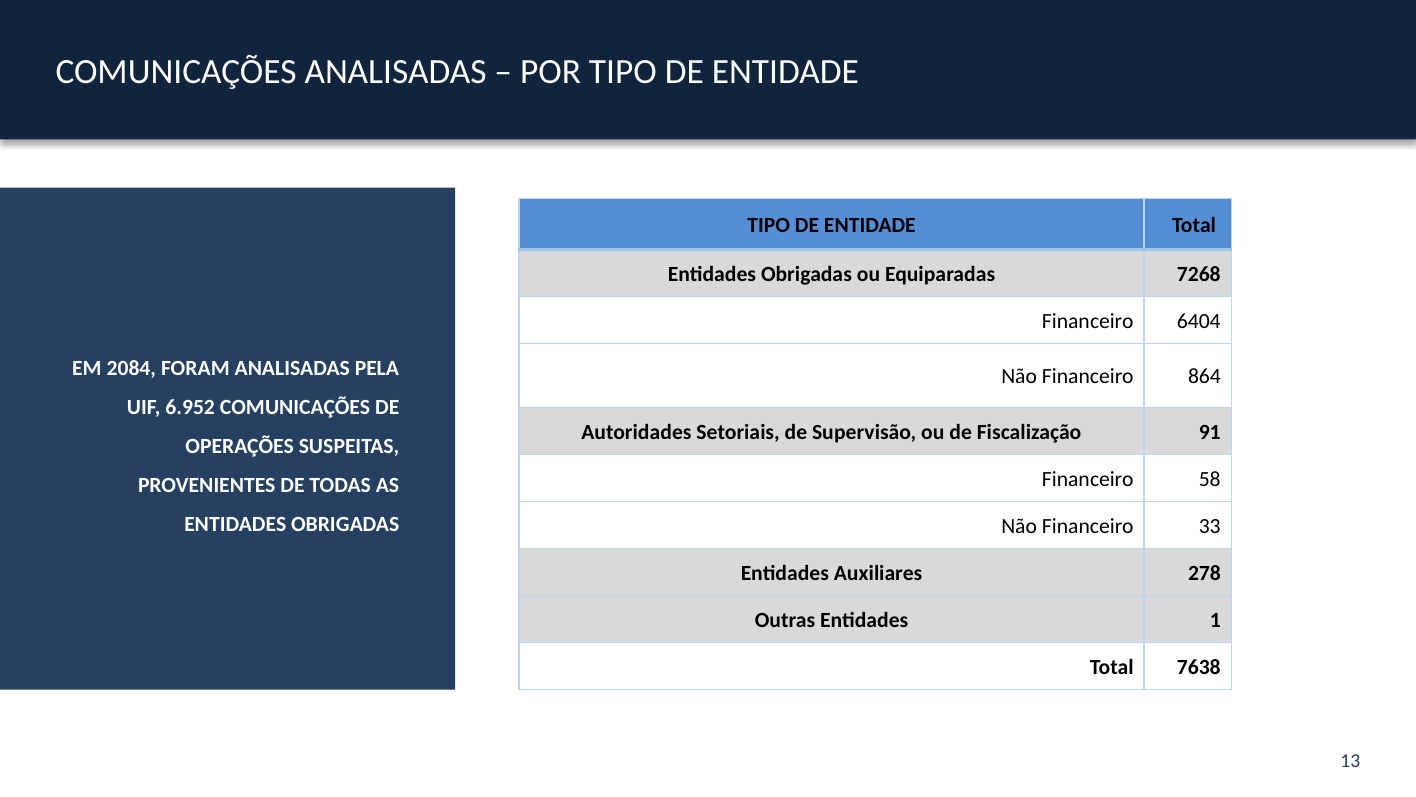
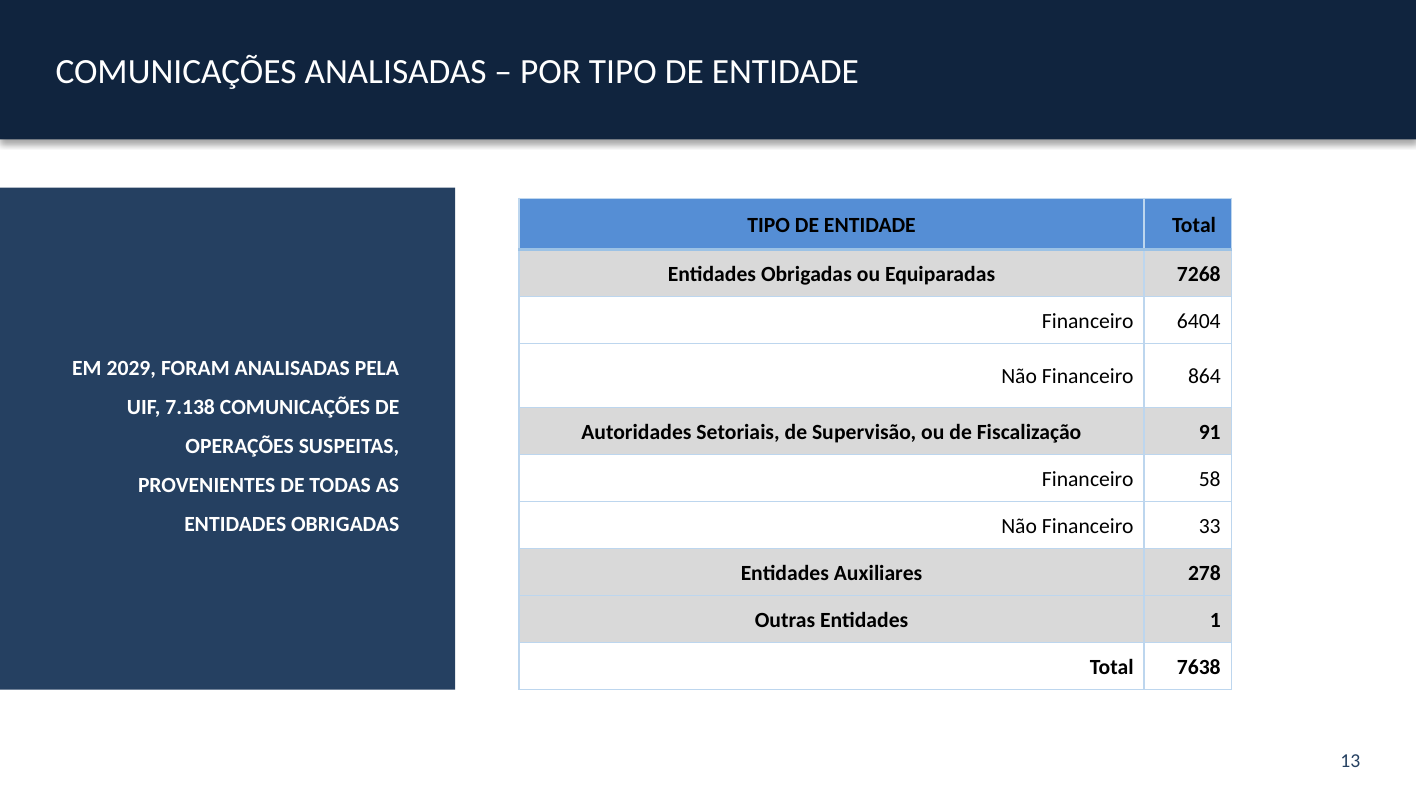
2084: 2084 -> 2029 (131, 368)
6.952: 6.952 -> 7.138 (190, 407)
